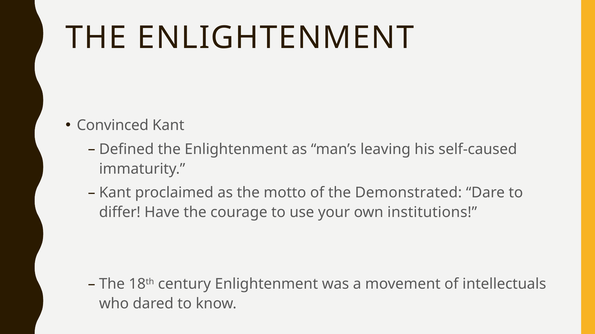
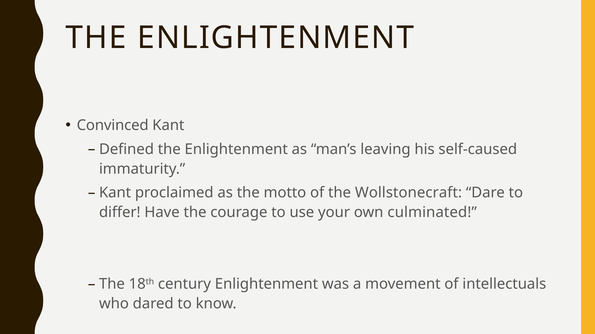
Demonstrated: Demonstrated -> Wollstonecraft (408, 193)
institutions: institutions -> culminated (432, 213)
